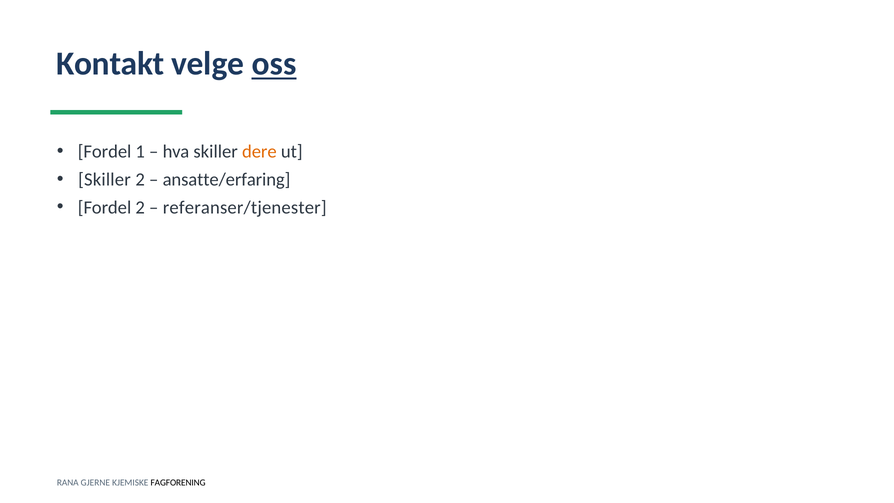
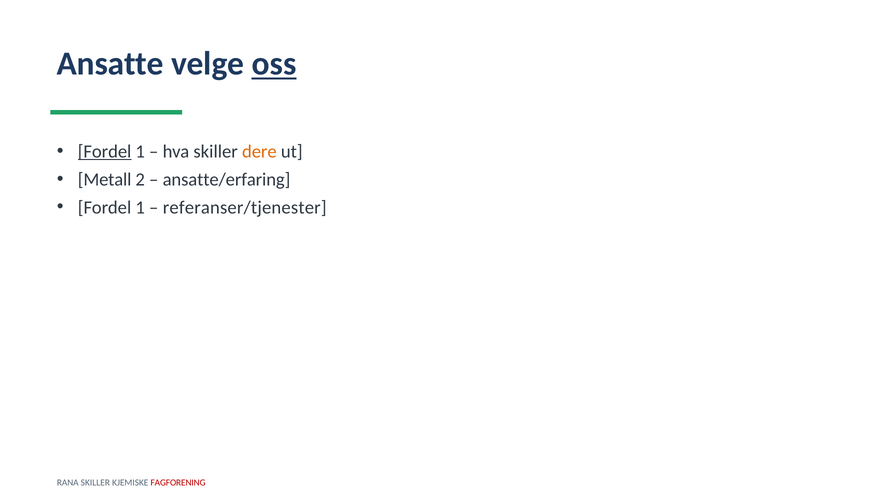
Kontakt: Kontakt -> Ansatte (110, 64)
Fordel underline: none -> present (105, 151)
Skiller: Skiller -> Metall (105, 179)
2: 2 -> 1 (140, 207)
RANA GJERNE: GJERNE -> SKILLER (95, 483)
FAGFORENING colour: black -> red (178, 483)
